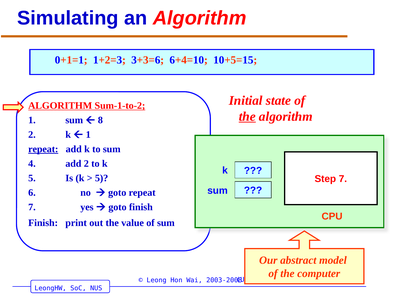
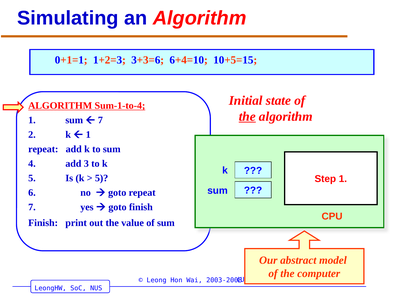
Sum-1-to-2: Sum-1-to-2 -> Sum-1-to-4 (120, 106)
8: 8 -> 7 (100, 120)
repeat underline: present -> none (43, 150)
add 2: 2 -> 3 (86, 164)
Step 7: 7 -> 1 (343, 179)
